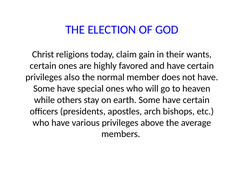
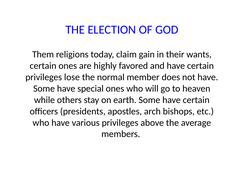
Christ: Christ -> Them (43, 54)
also: also -> lose (72, 77)
